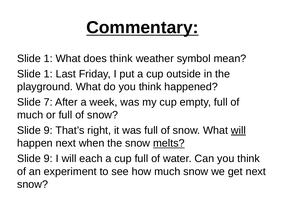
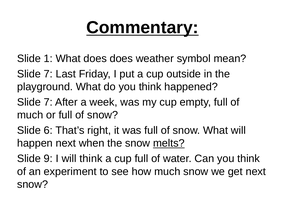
does think: think -> does (121, 58)
1: 1 -> 7 (48, 74)
9: 9 -> 6 (48, 130)
will underline: present -> none (238, 130)
will each: each -> think (91, 158)
